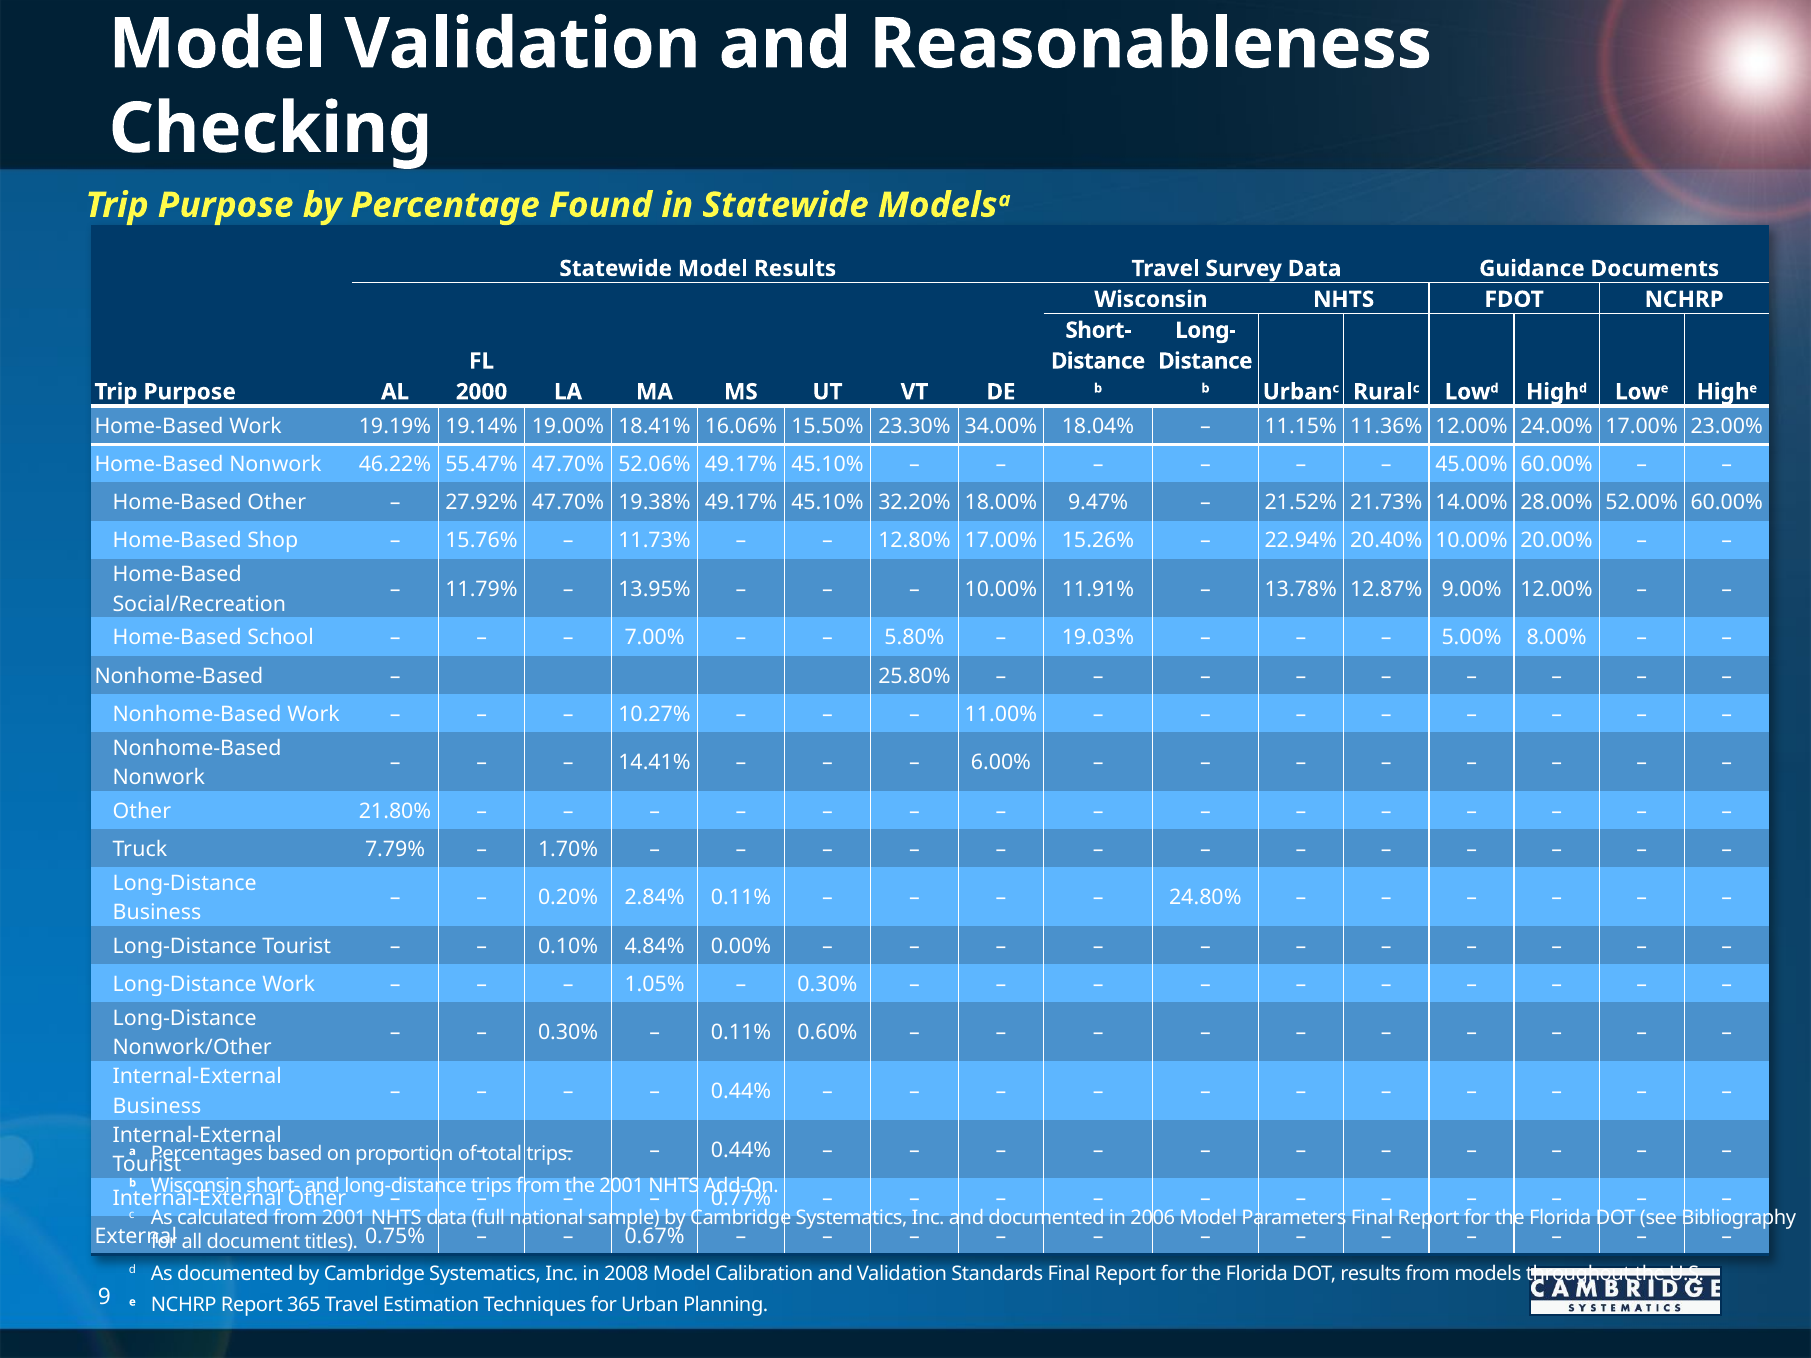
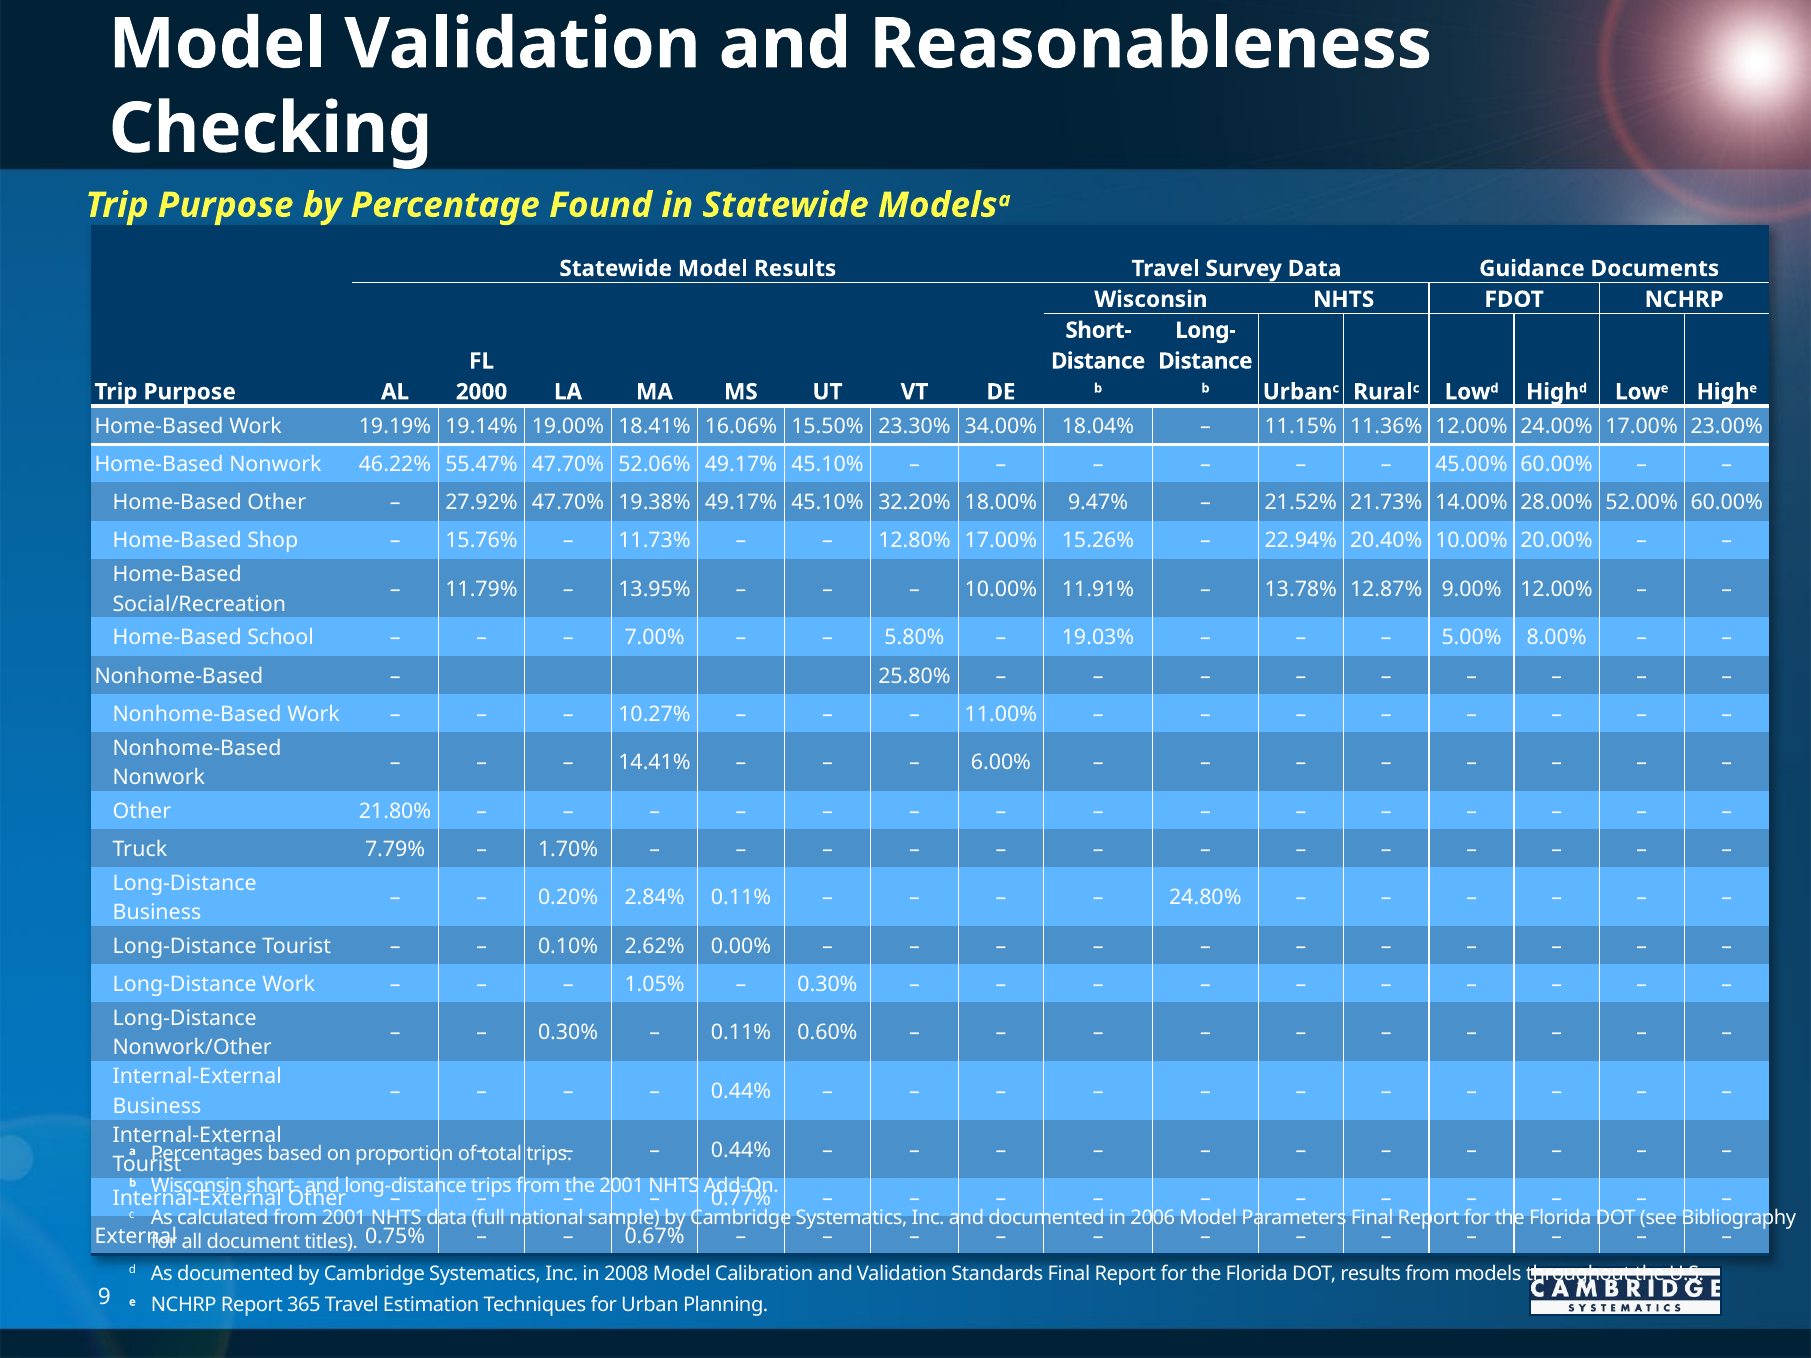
4.84%: 4.84% -> 2.62% (655, 946)
